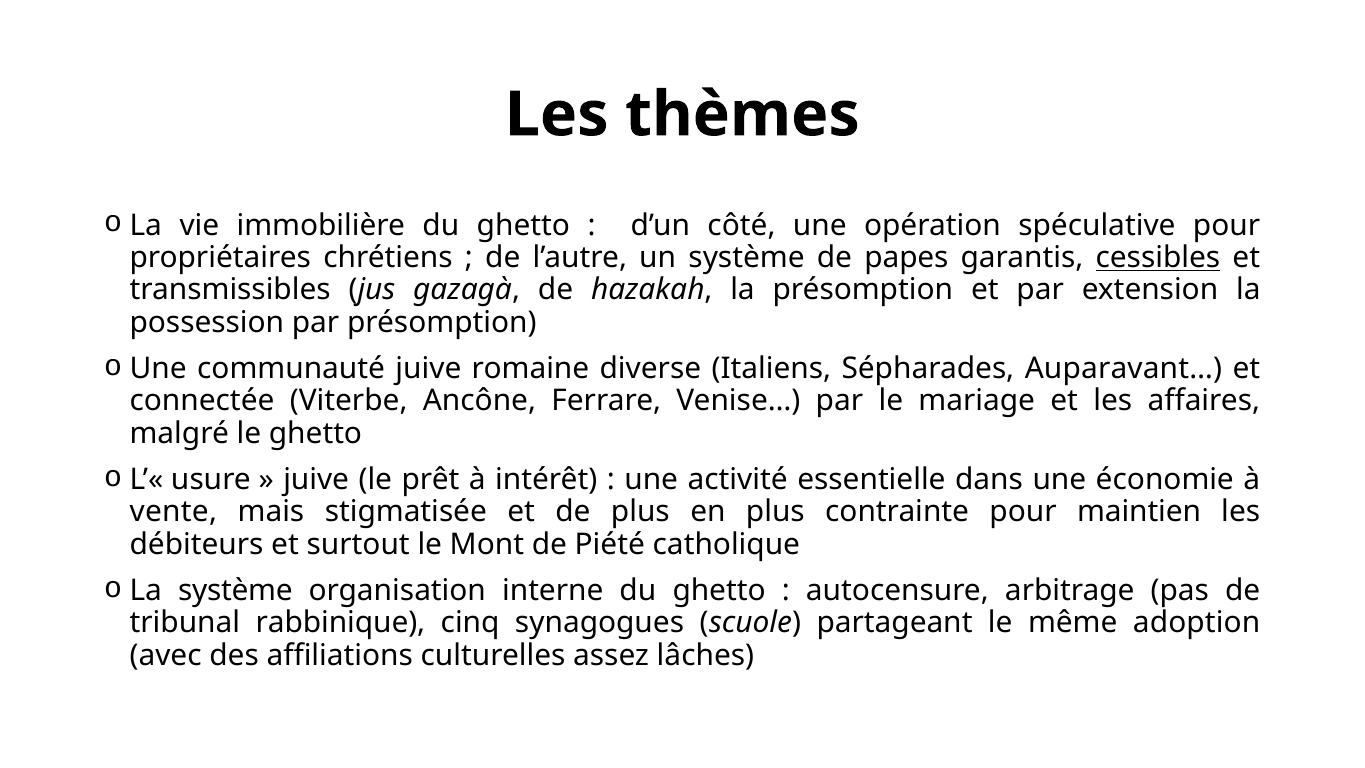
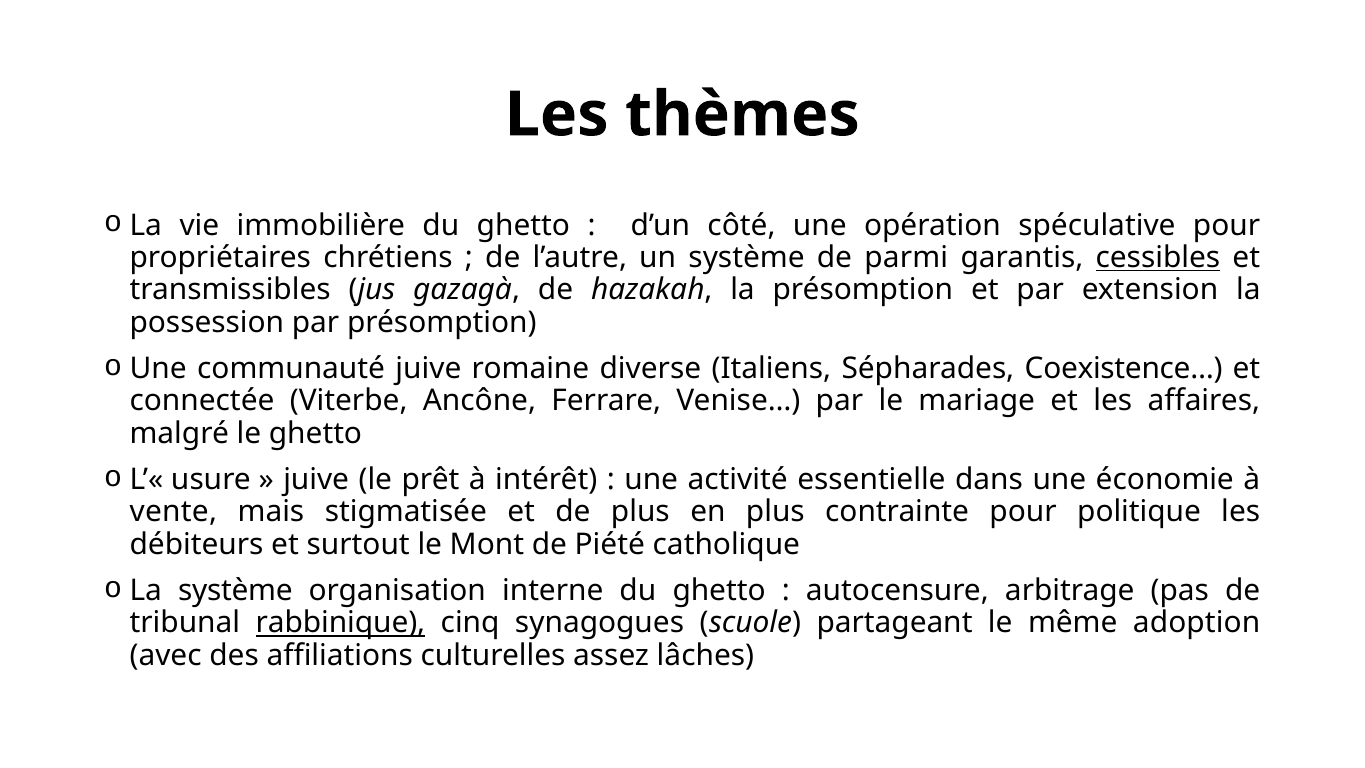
papes: papes -> parmi (906, 258)
Auparavant…: Auparavant… -> Coexistence… (1124, 369)
maintien: maintien -> politique (1139, 512)
rabbinique underline: none -> present (340, 623)
